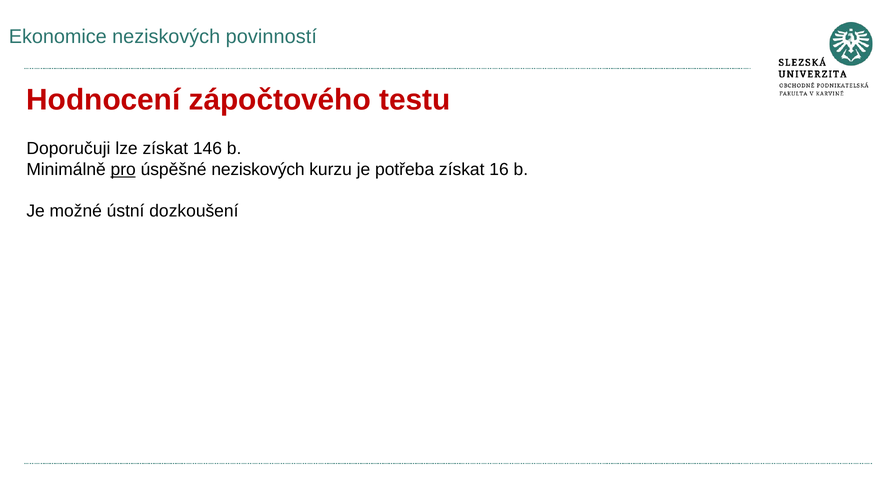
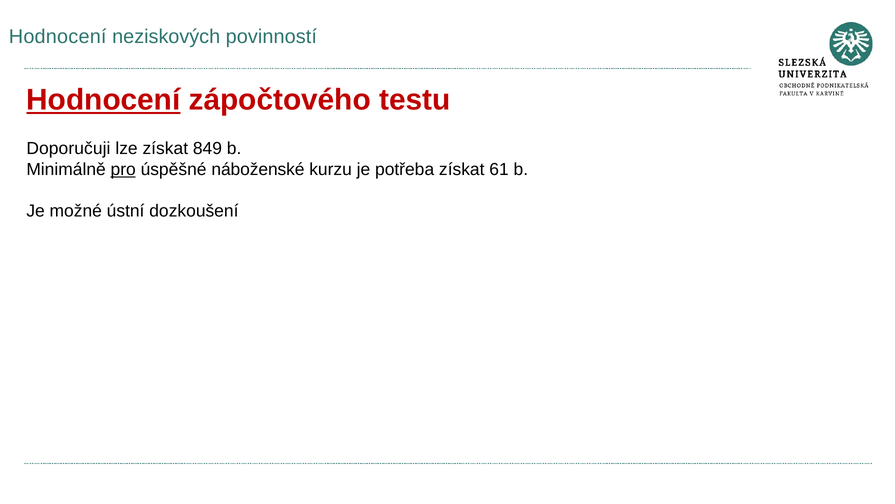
Ekonomice: Ekonomice -> Hodnocení (58, 37)
Hodnocení underline: none -> present (103, 100)
146: 146 -> 849 (207, 148)
úspěšné neziskových: neziskových -> náboženské (258, 169)
16: 16 -> 61 (499, 169)
